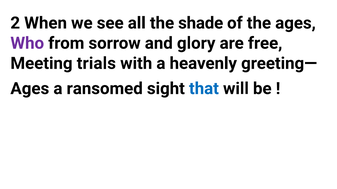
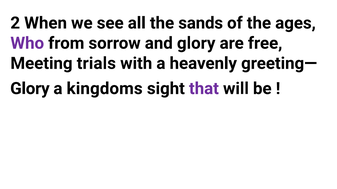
shade: shade -> sands (201, 23)
Ages: Ages -> Glory (30, 89)
ransomed: ransomed -> kingdoms (105, 89)
that colour: blue -> purple (204, 89)
